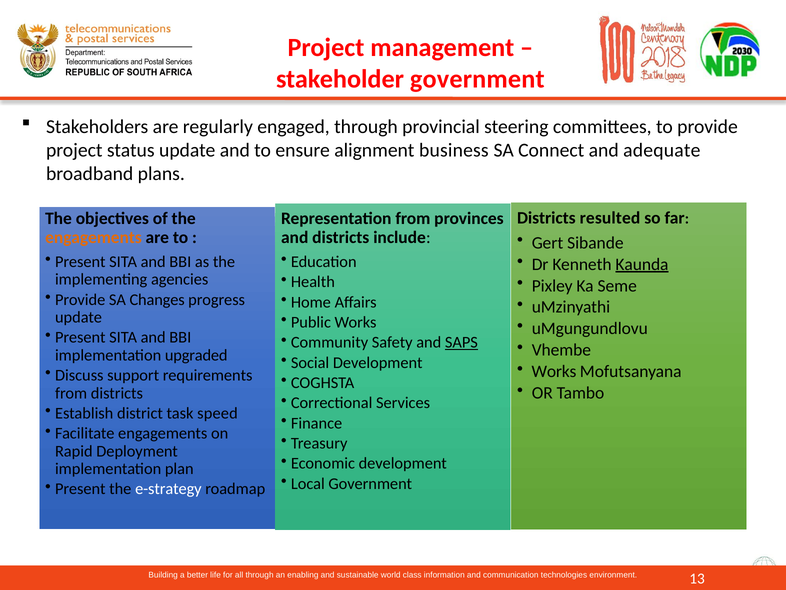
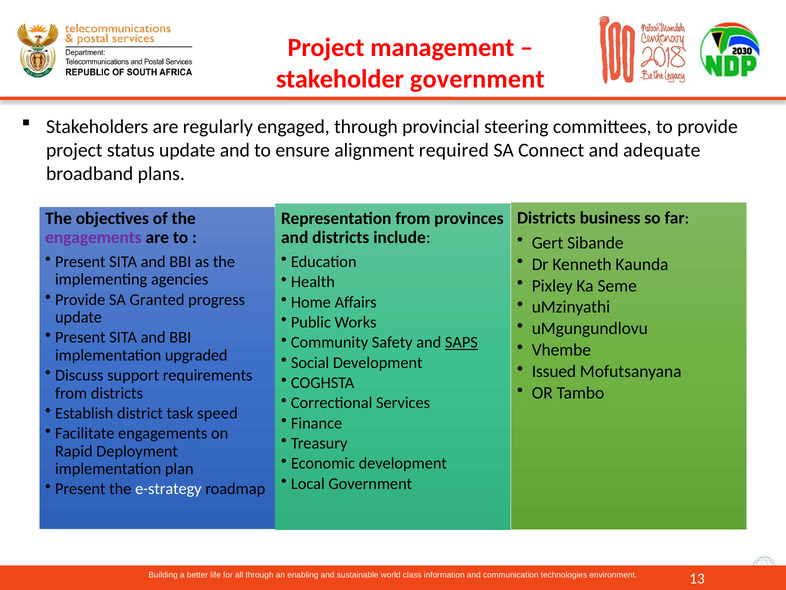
business: business -> required (454, 150)
resulted: resulted -> business (610, 218)
engagements colour: orange -> purple (93, 237)
Kaunda underline: present -> none (642, 264)
Changes: Changes -> Granted (157, 299)
Works: Works -> Issued (554, 371)
